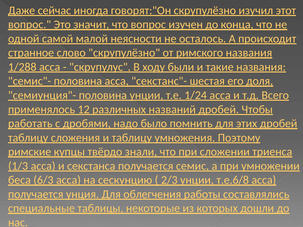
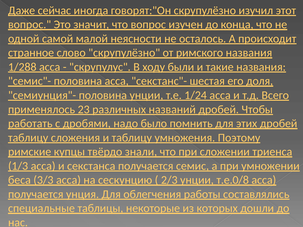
12: 12 -> 23 (84, 109)
6/3: 6/3 -> 3/3 (43, 180)
т.е.6/8: т.е.6/8 -> т.е.0/8 (233, 180)
